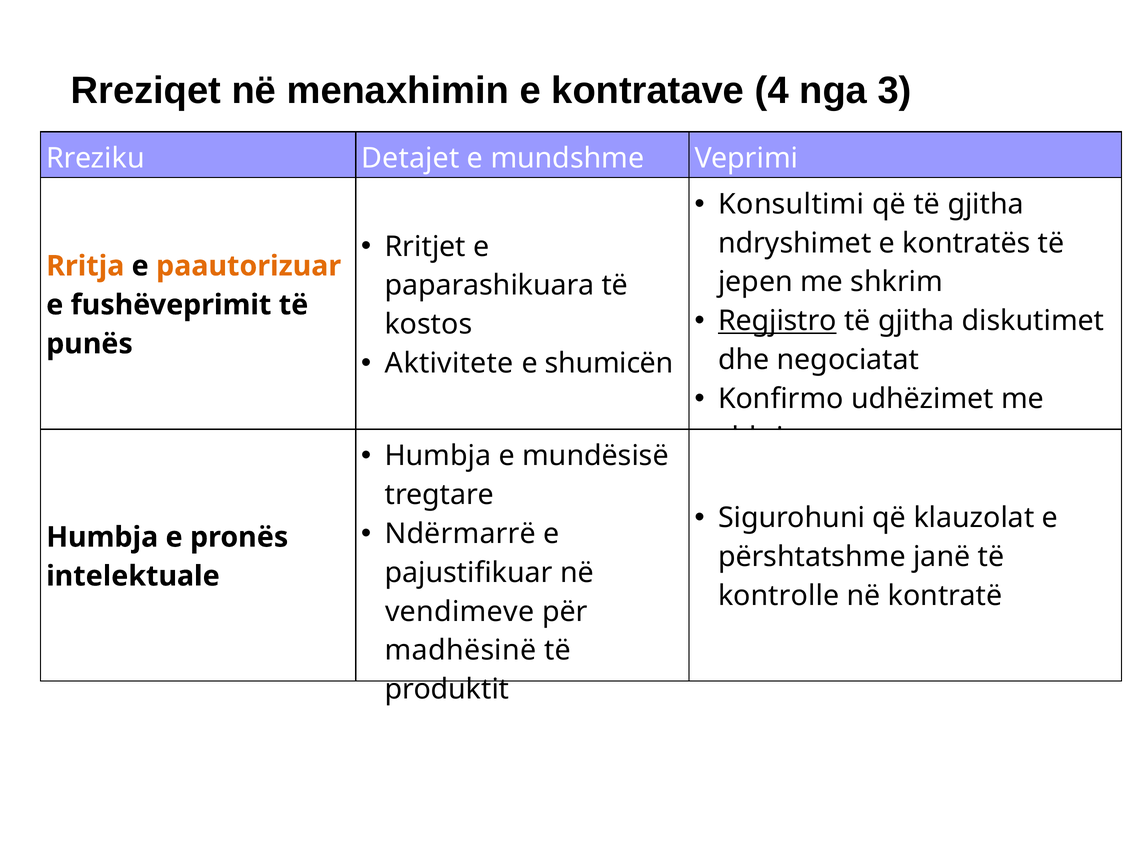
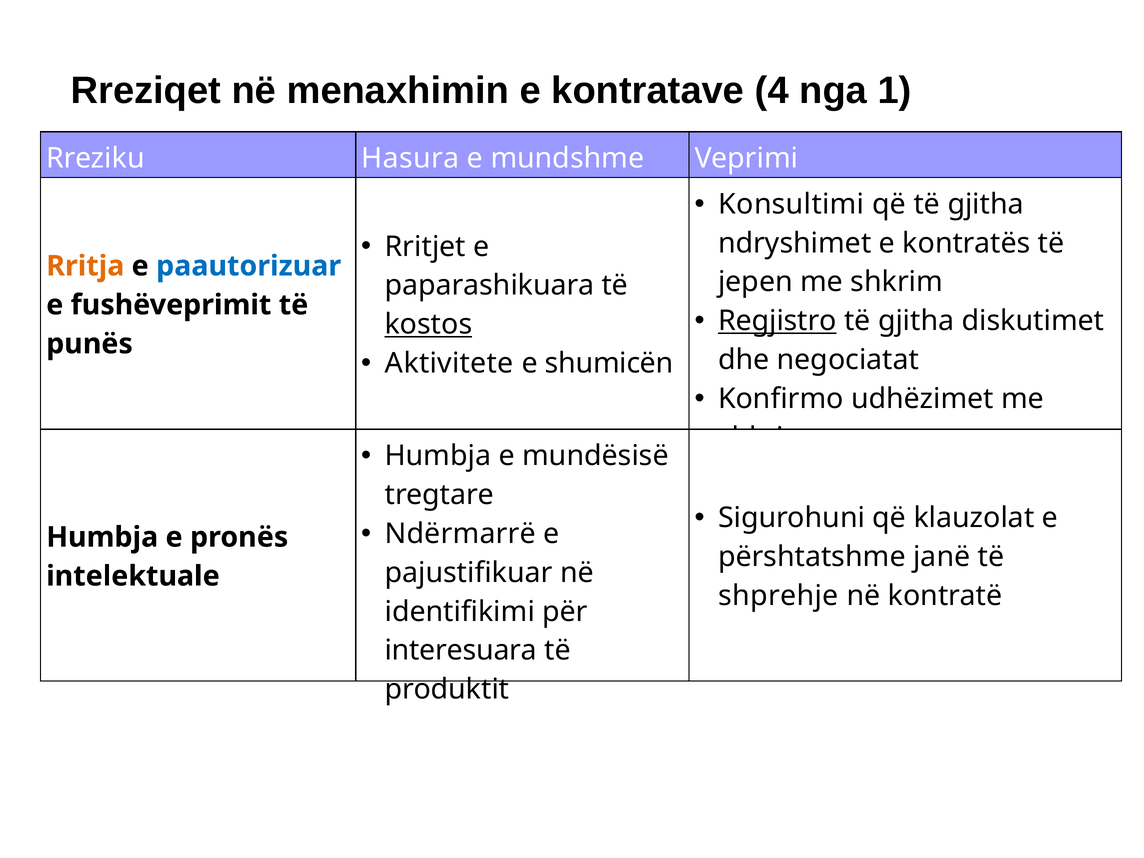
3: 3 -> 1 (895, 91)
Detajet: Detajet -> Hasura (410, 158)
paautorizuar colour: orange -> blue (249, 266)
kostos underline: none -> present (428, 324)
kontrolle: kontrolle -> shprehje (778, 596)
vendimeve: vendimeve -> identifikimi (460, 612)
madhësinë: madhësinë -> interesuara (461, 651)
